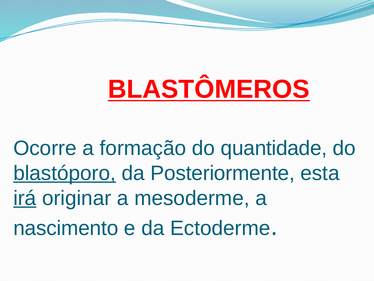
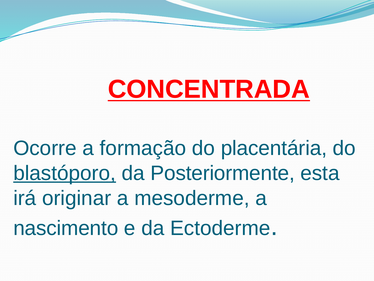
BLASTÔMEROS: BLASTÔMEROS -> CONCENTRADA (209, 89)
quantidade: quantidade -> placentária (274, 148)
irá underline: present -> none (25, 198)
